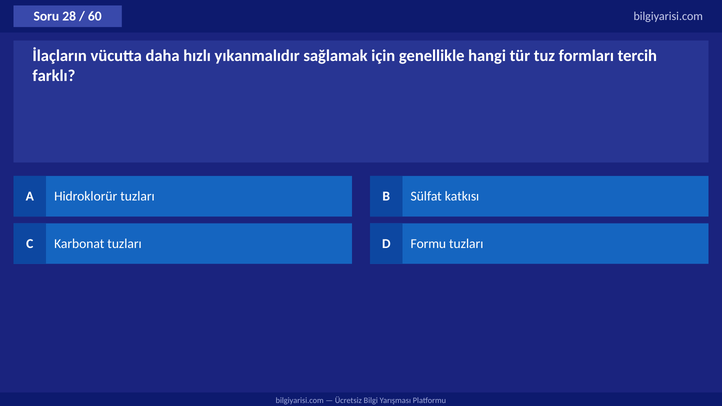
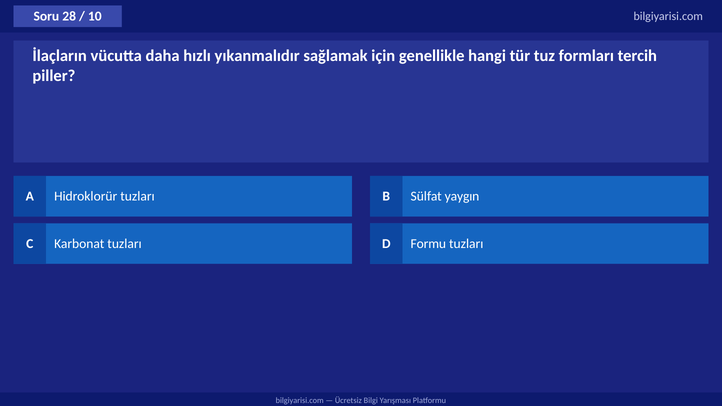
60: 60 -> 10 (95, 17)
farklı: farklı -> piller (54, 76)
katkısı: katkısı -> yaygın (462, 196)
